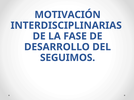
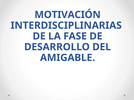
SEGUIMOS: SEGUIMOS -> AMIGABLE (68, 58)
